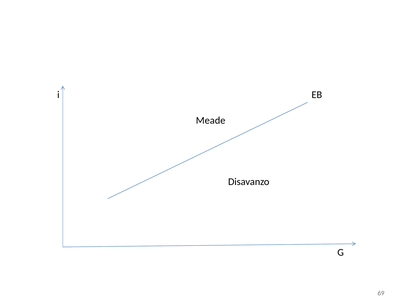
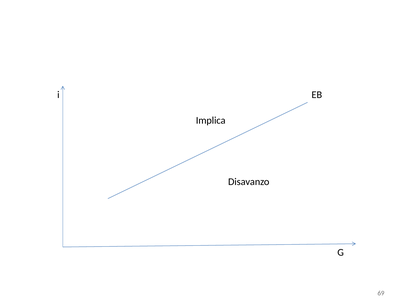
Meade: Meade -> Implica (211, 120)
